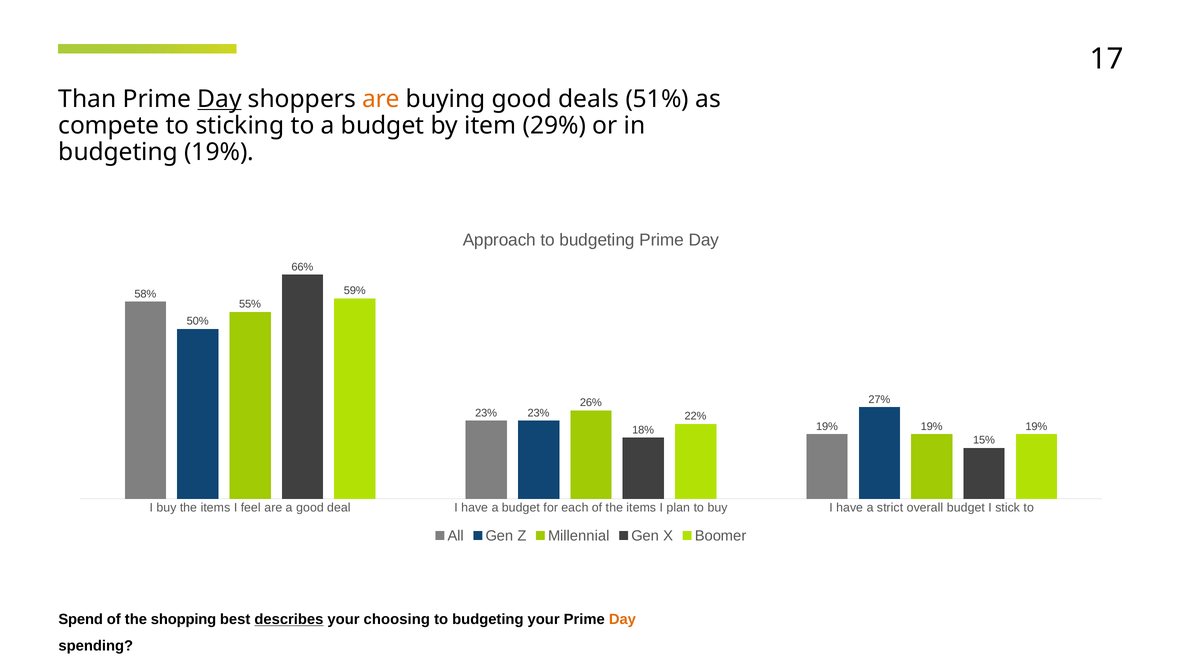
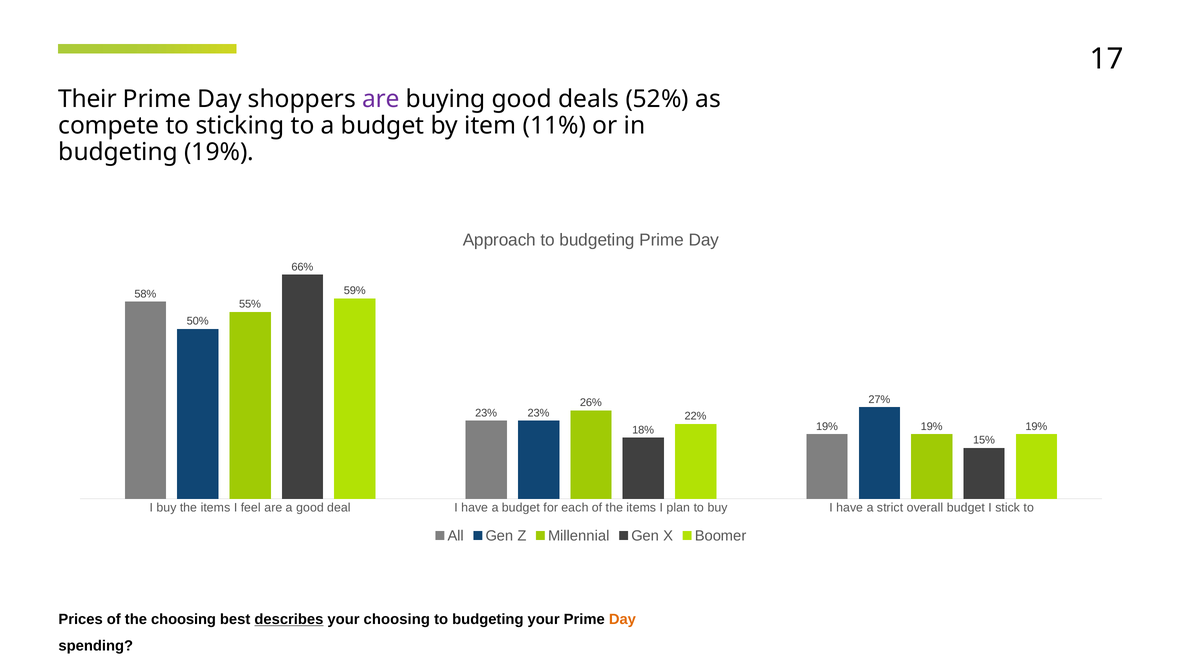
Than: Than -> Their (88, 99)
Day underline: present -> none (219, 99)
are colour: orange -> purple (381, 99)
51%: 51% -> 52% (657, 99)
29%: 29% -> 11% (554, 125)
Spend: Spend -> Prices (81, 619)
the shopping: shopping -> choosing (184, 619)
